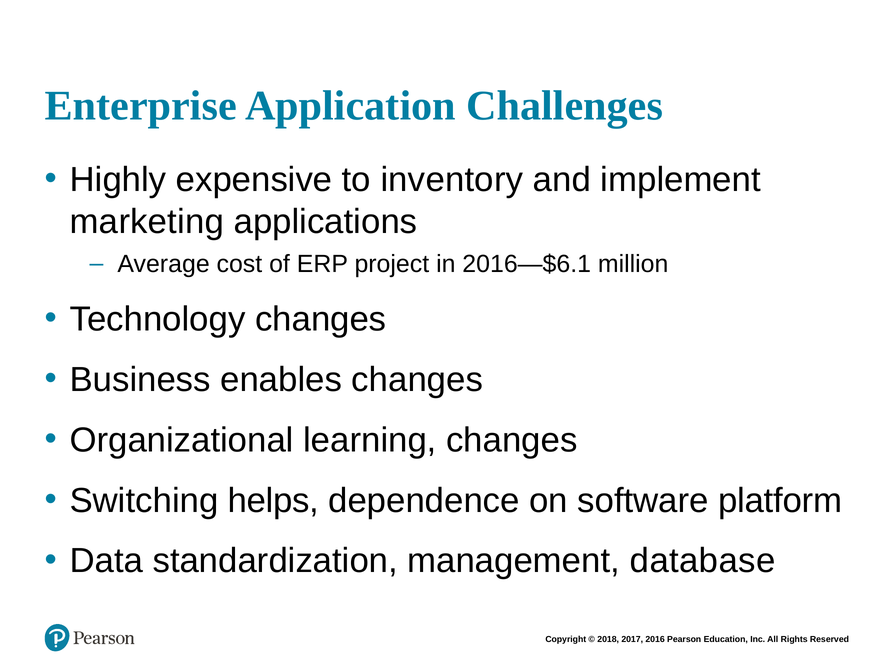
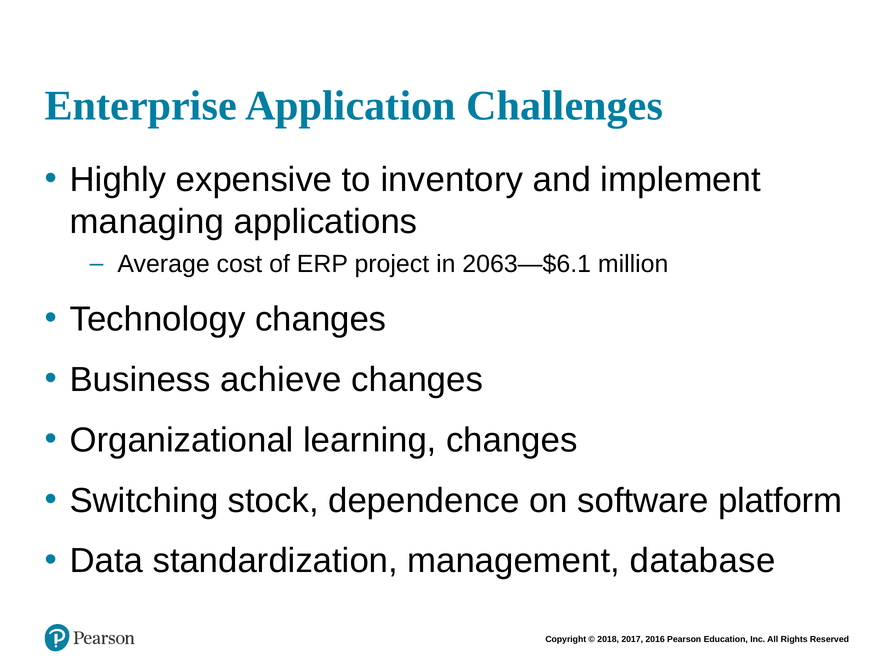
marketing: marketing -> managing (147, 222)
2016—$6.1: 2016—$6.1 -> 2063—$6.1 (527, 264)
enables: enables -> achieve (281, 380)
helps: helps -> stock (273, 501)
